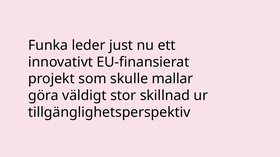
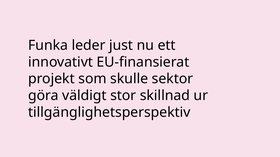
mallar: mallar -> sektor (172, 79)
